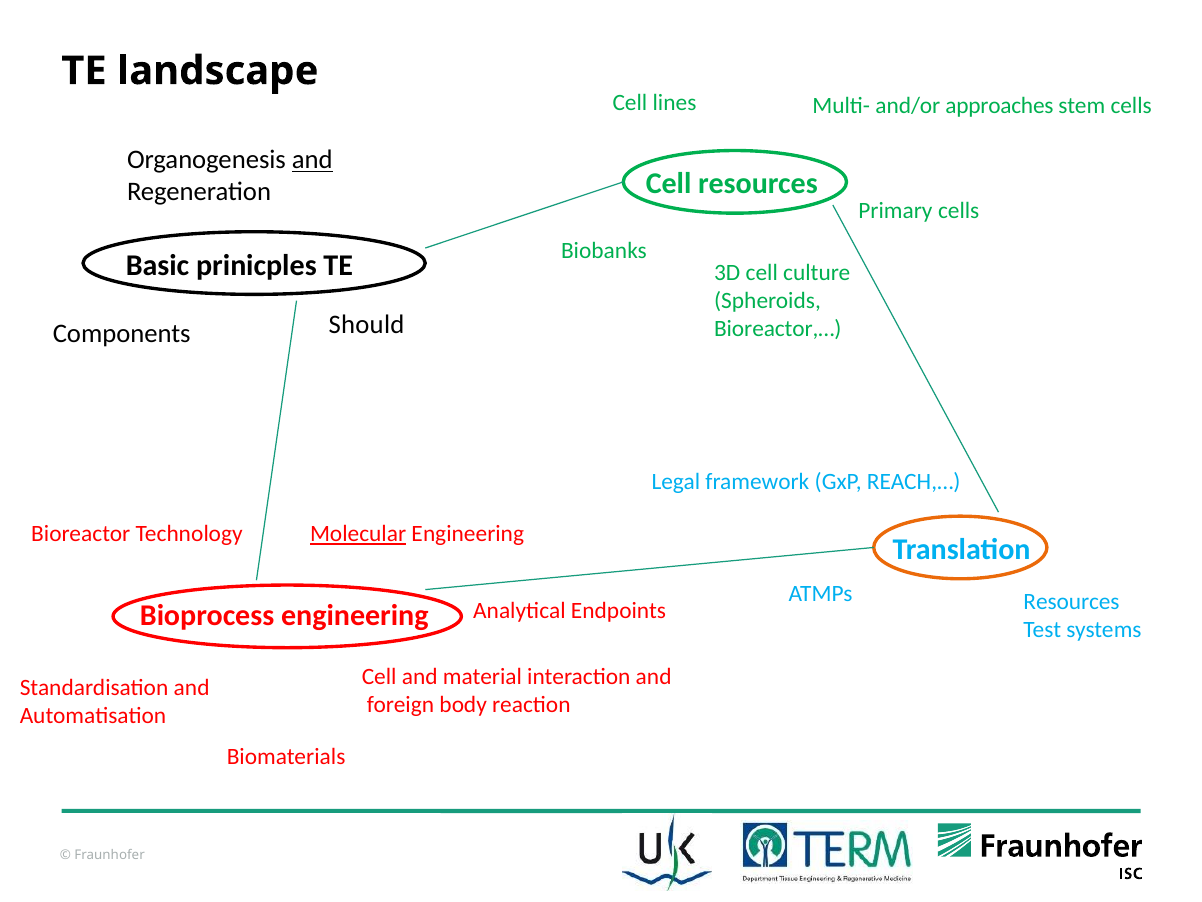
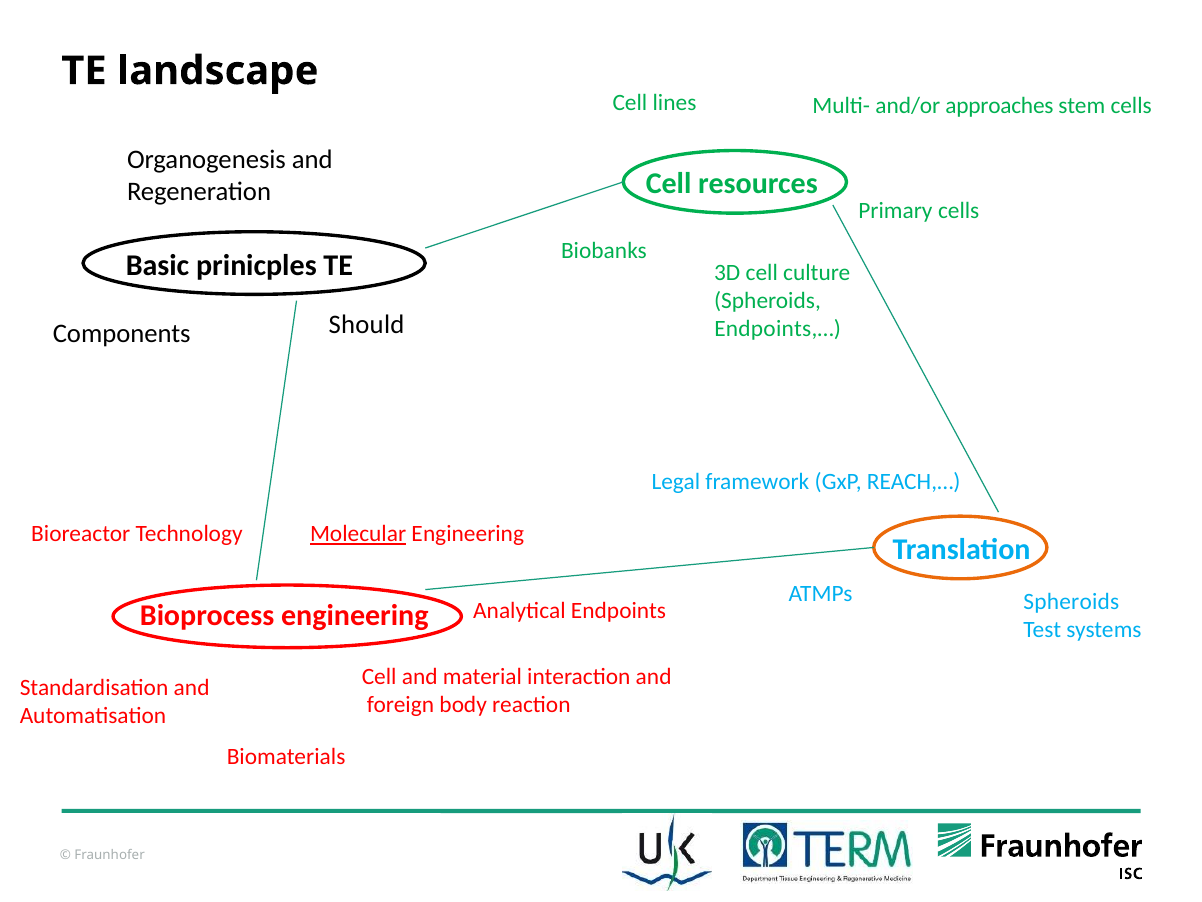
and underline: present -> none (312, 160)
Bioreactor,…: Bioreactor,… -> Endpoints,… (778, 328)
Endpoints Resources: Resources -> Spheroids (1071, 601)
